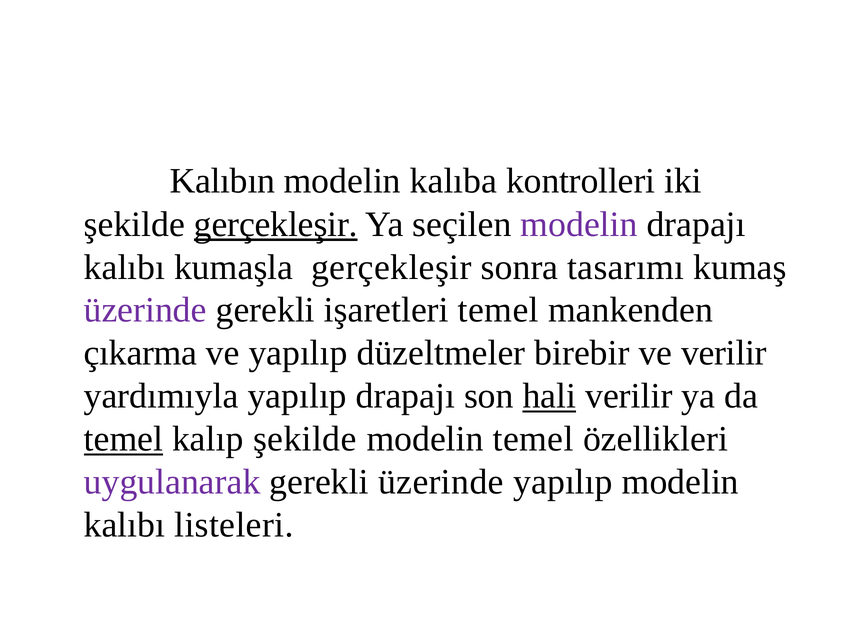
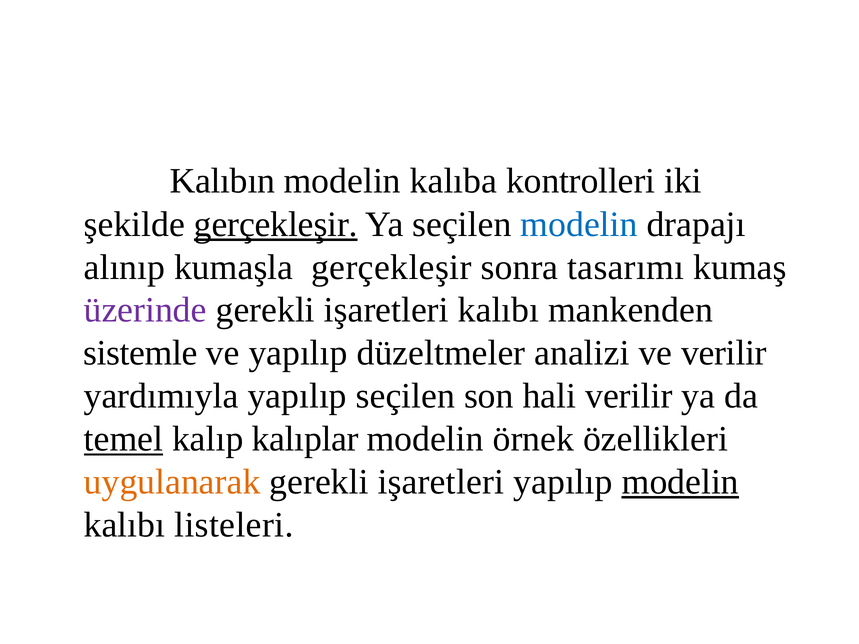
modelin colour: purple -> blue (579, 224)
kalıbı: kalıbı -> alınıp (124, 267)
işaretleri temel: temel -> kalıbı (498, 310)
çıkarma: çıkarma -> sistemle (141, 353)
birebir: birebir -> analizi (582, 353)
yapılıp drapajı: drapajı -> seçilen (405, 396)
hali underline: present -> none (549, 396)
kalıp şekilde: şekilde -> kalıplar (305, 439)
modelin temel: temel -> örnek (533, 439)
uygulanarak colour: purple -> orange (172, 482)
üzerinde: üzerinde -> işaretleri (441, 482)
modelin underline: none -> present (680, 482)
